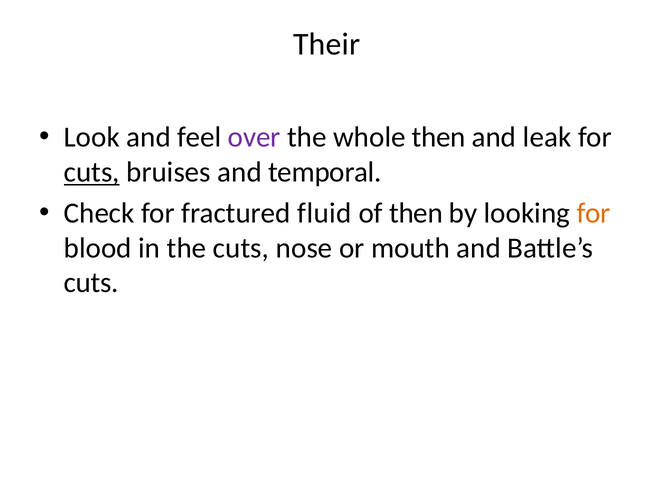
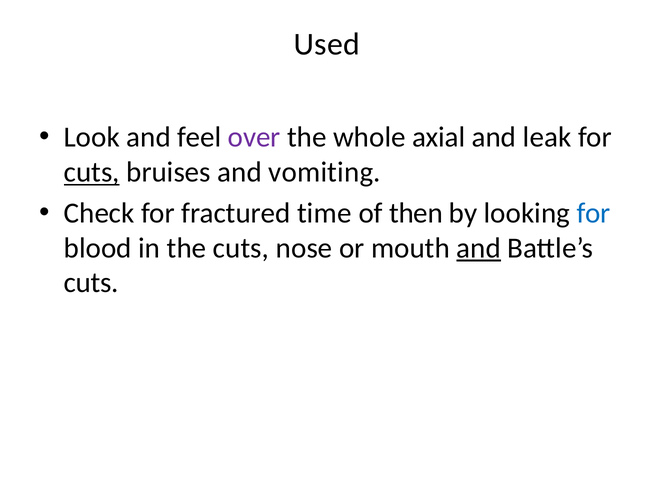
Their: Their -> Used (327, 44)
whole then: then -> axial (439, 137)
temporal: temporal -> vomiting (325, 172)
fluid: fluid -> time (324, 213)
for colour: orange -> blue (594, 213)
and underline: none -> present (479, 248)
